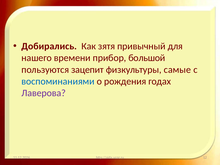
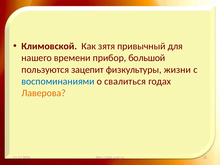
Добирались: Добирались -> Климовской (49, 46)
самые: самые -> жизни (177, 70)
рождения: рождения -> свалиться (125, 81)
Лаверова colour: purple -> orange (44, 93)
